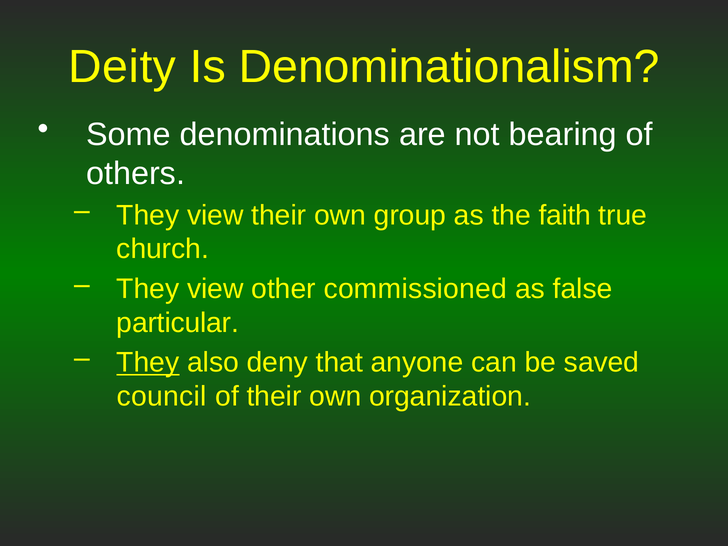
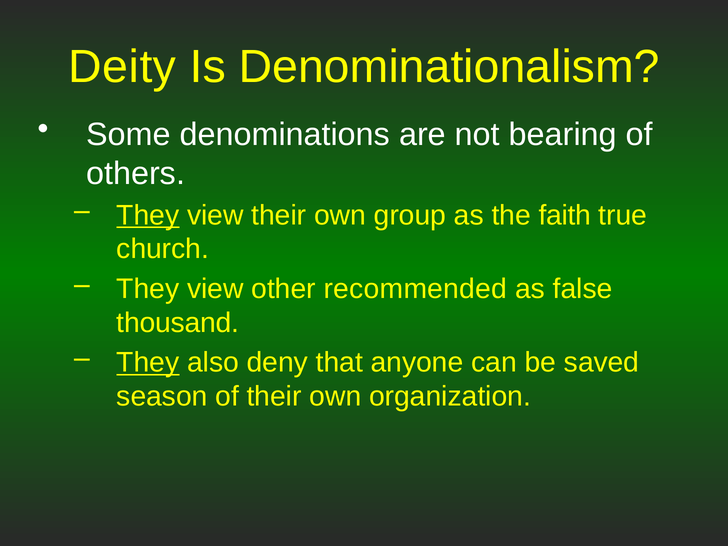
They underline: none -> present (148, 215)
commissioned: commissioned -> recommended (415, 289)
particular: particular -> thousand (178, 323)
council: council -> season (162, 396)
